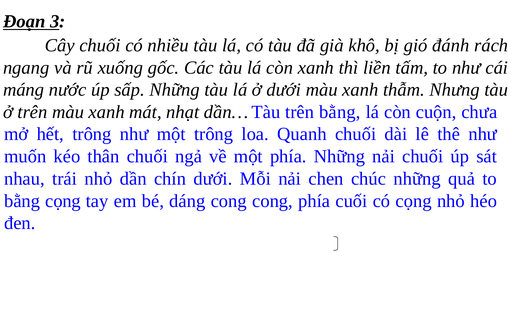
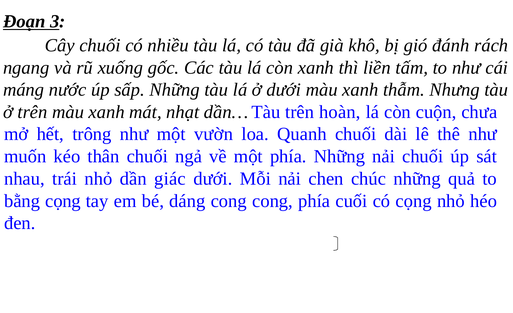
trên bằng: bằng -> hoàn (340, 112)
một trông: trông -> vườn (214, 134)
chín: chín -> giác (170, 179)
